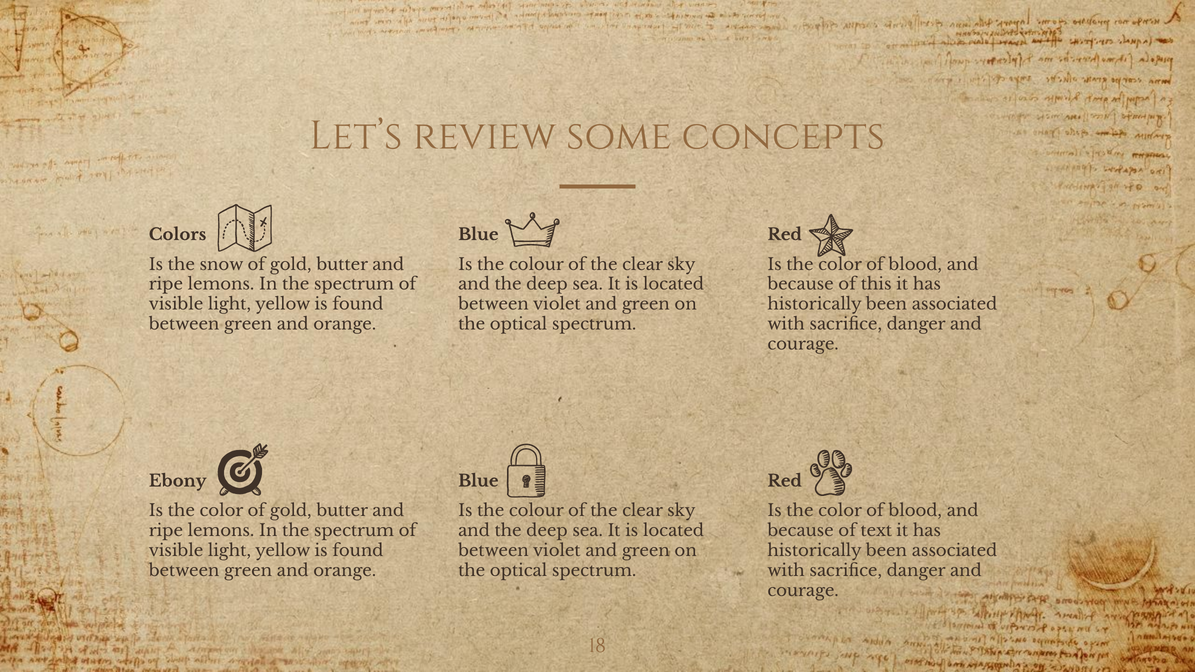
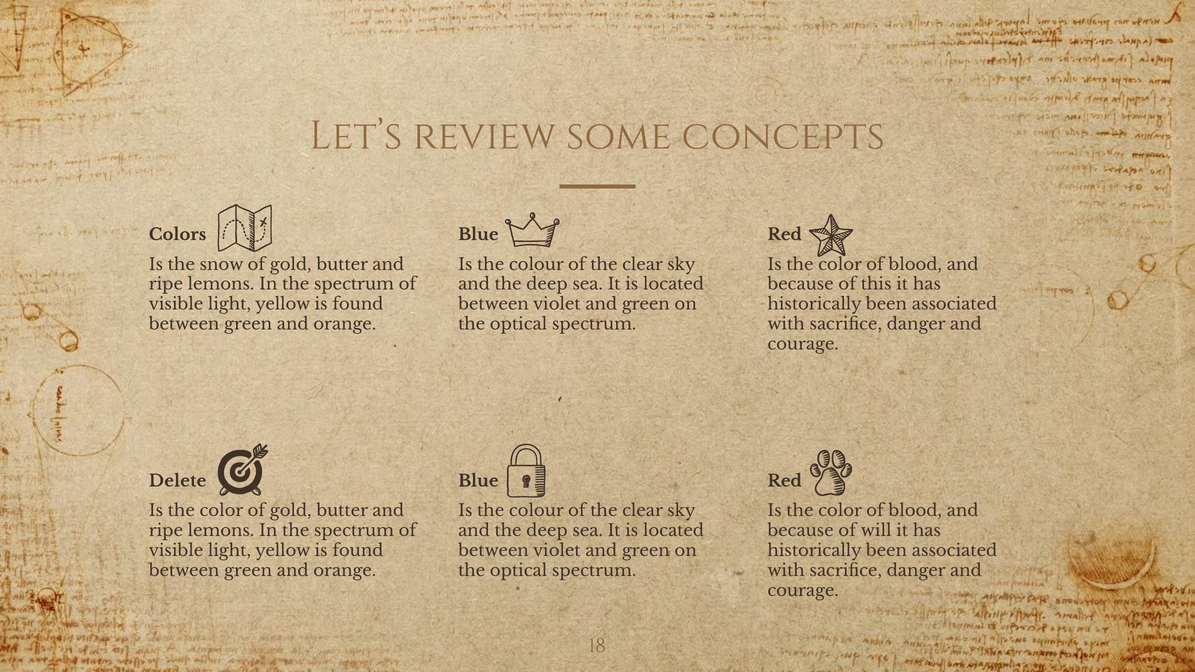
Ebony: Ebony -> Delete (178, 481)
text: text -> will (876, 531)
